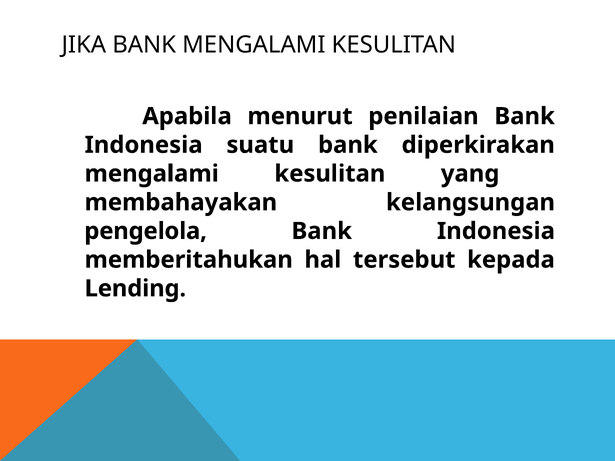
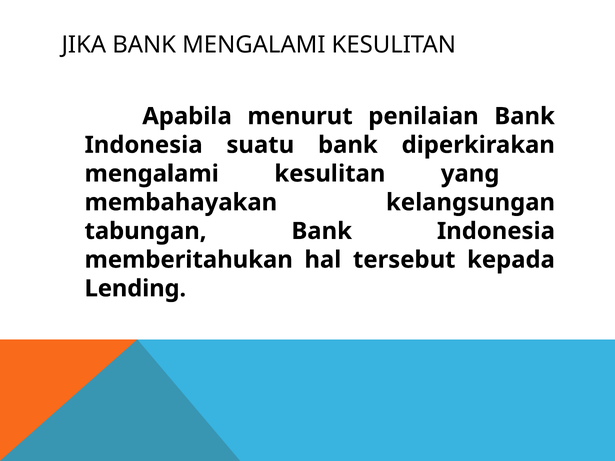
pengelola: pengelola -> tabungan (146, 231)
